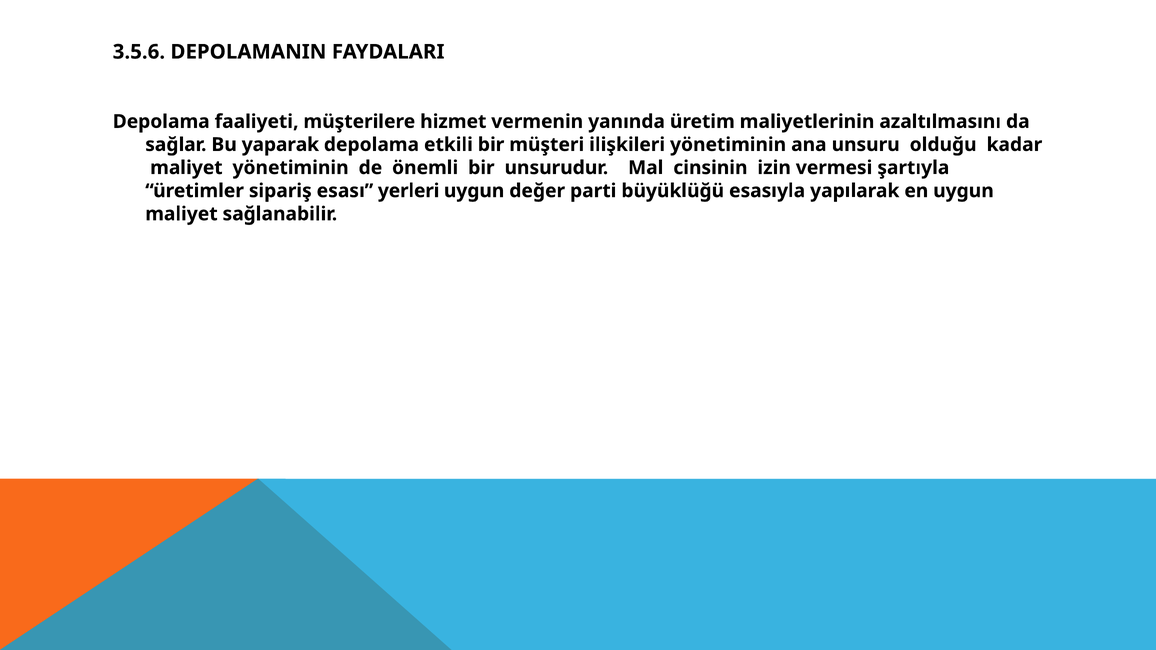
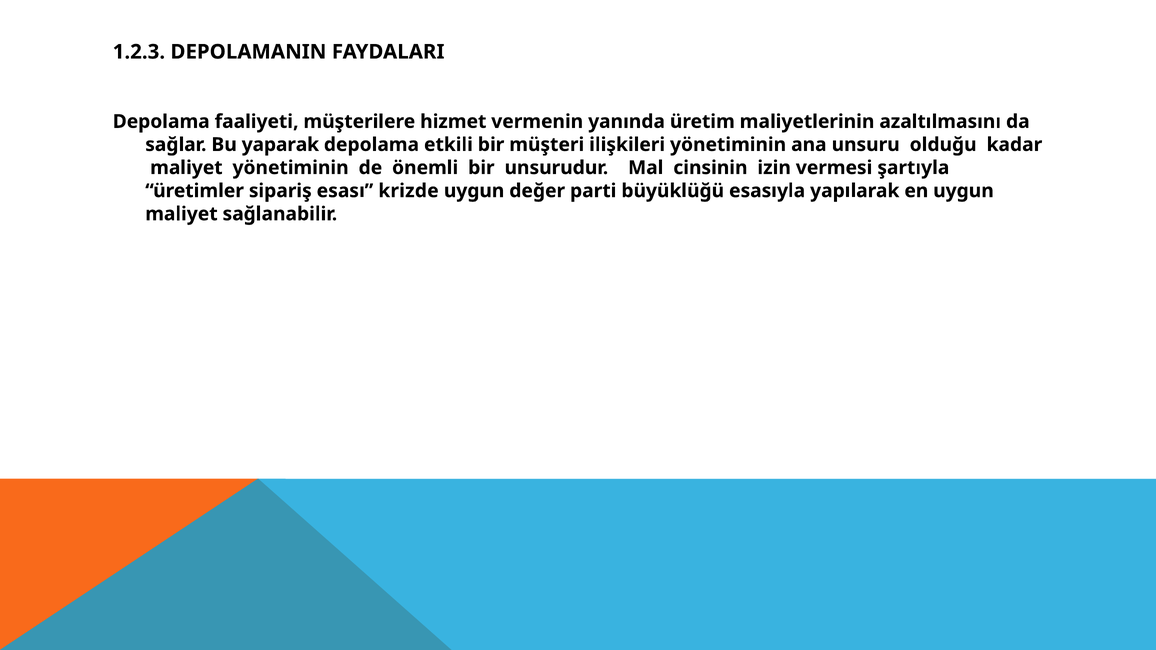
3.5.6: 3.5.6 -> 1.2.3 (139, 52)
yerleri: yerleri -> krizde (408, 191)
